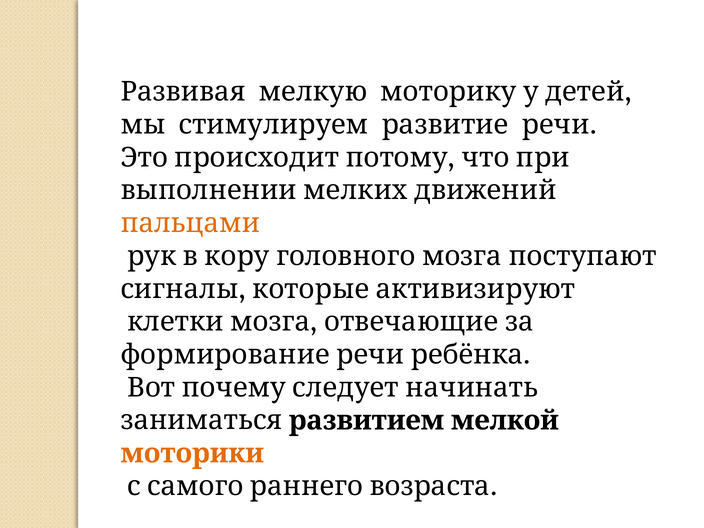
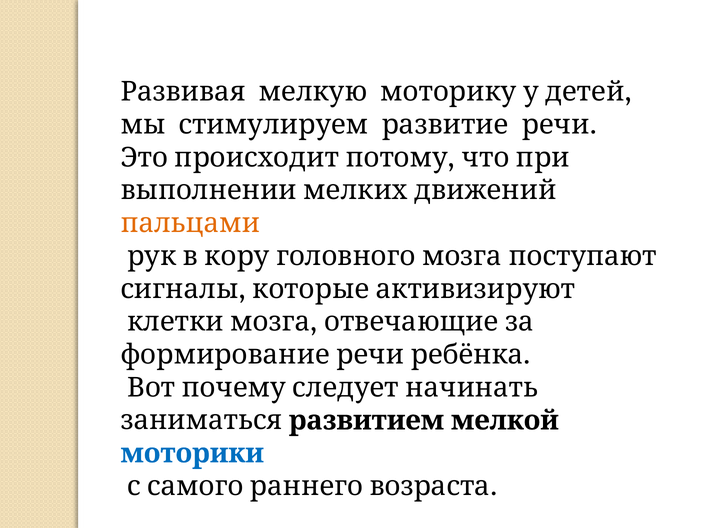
моторики colour: orange -> blue (192, 453)
